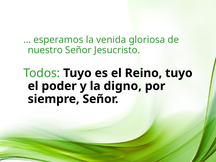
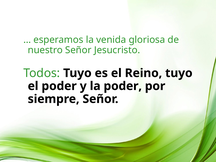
la digno: digno -> poder (123, 86)
